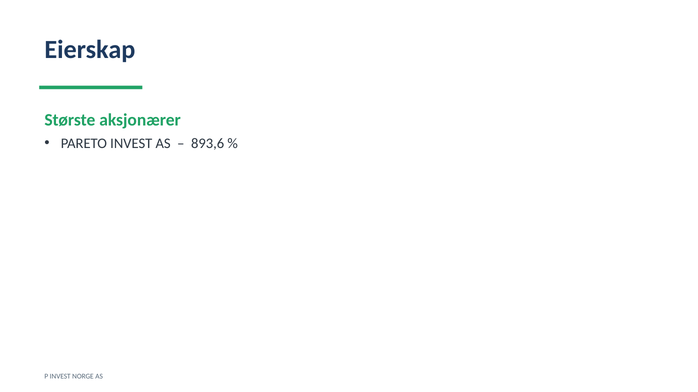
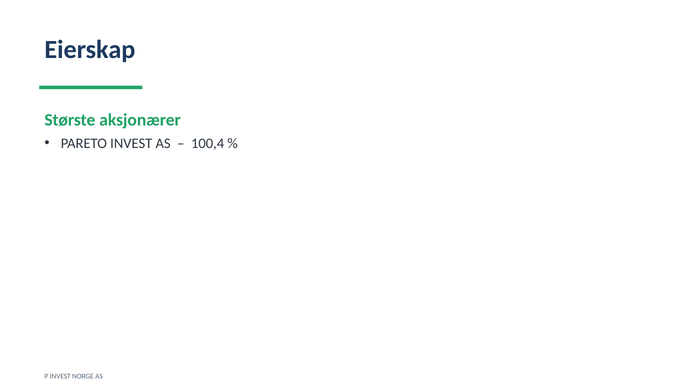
893,6: 893,6 -> 100,4 (208, 144)
